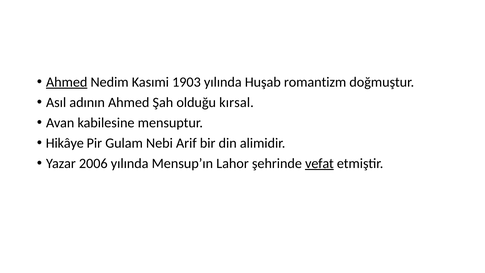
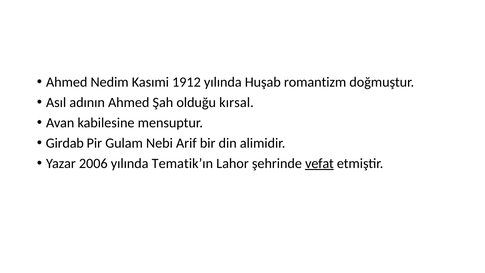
Ahmed underline: present -> none (67, 82)
1903: 1903 -> 1912 (186, 82)
Hikâye: Hikâye -> Girdab (65, 143)
Mensup’ın: Mensup’ın -> Tematik’ın (182, 163)
